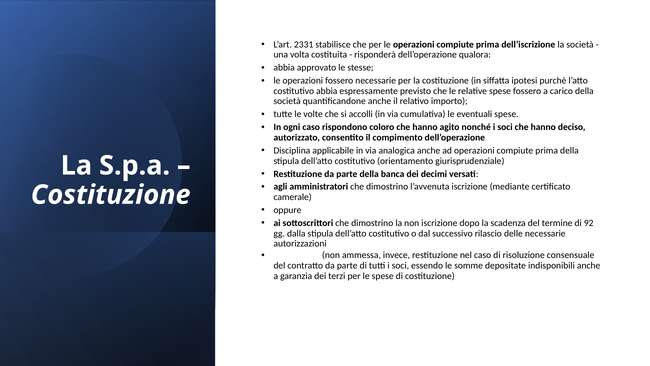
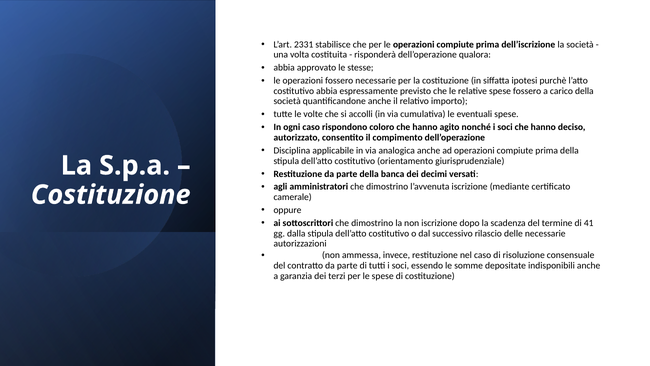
92: 92 -> 41 (589, 223)
